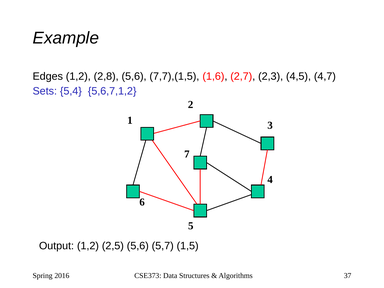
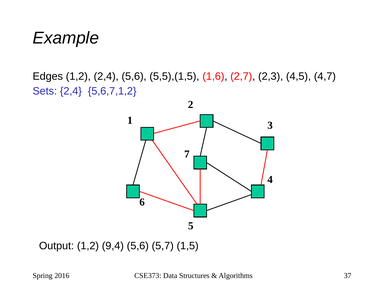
1,2 2,8: 2,8 -> 2,4 (106, 76)
7,7),(1,5: 7,7),(1,5 -> 5,5),(1,5 (174, 76)
Sets 5,4: 5,4 -> 2,4 (71, 91)
2,5: 2,5 -> 9,4 (113, 246)
